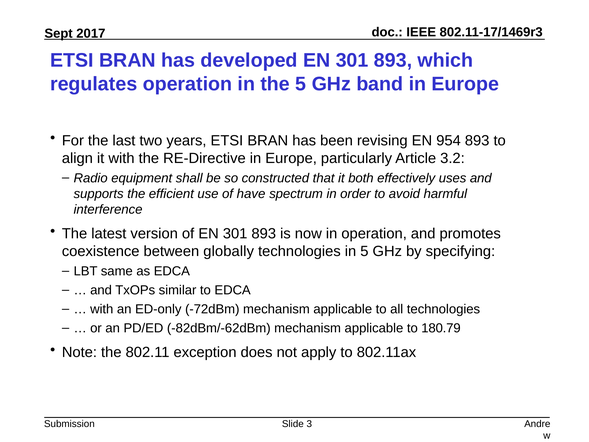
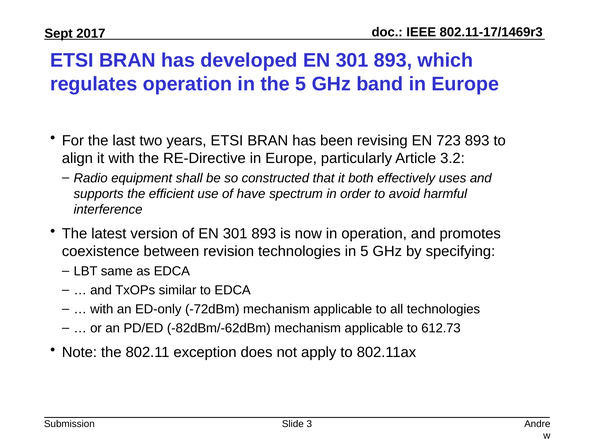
954: 954 -> 723 (449, 140)
globally: globally -> revision (229, 251)
180.79: 180.79 -> 612.73 (441, 328)
